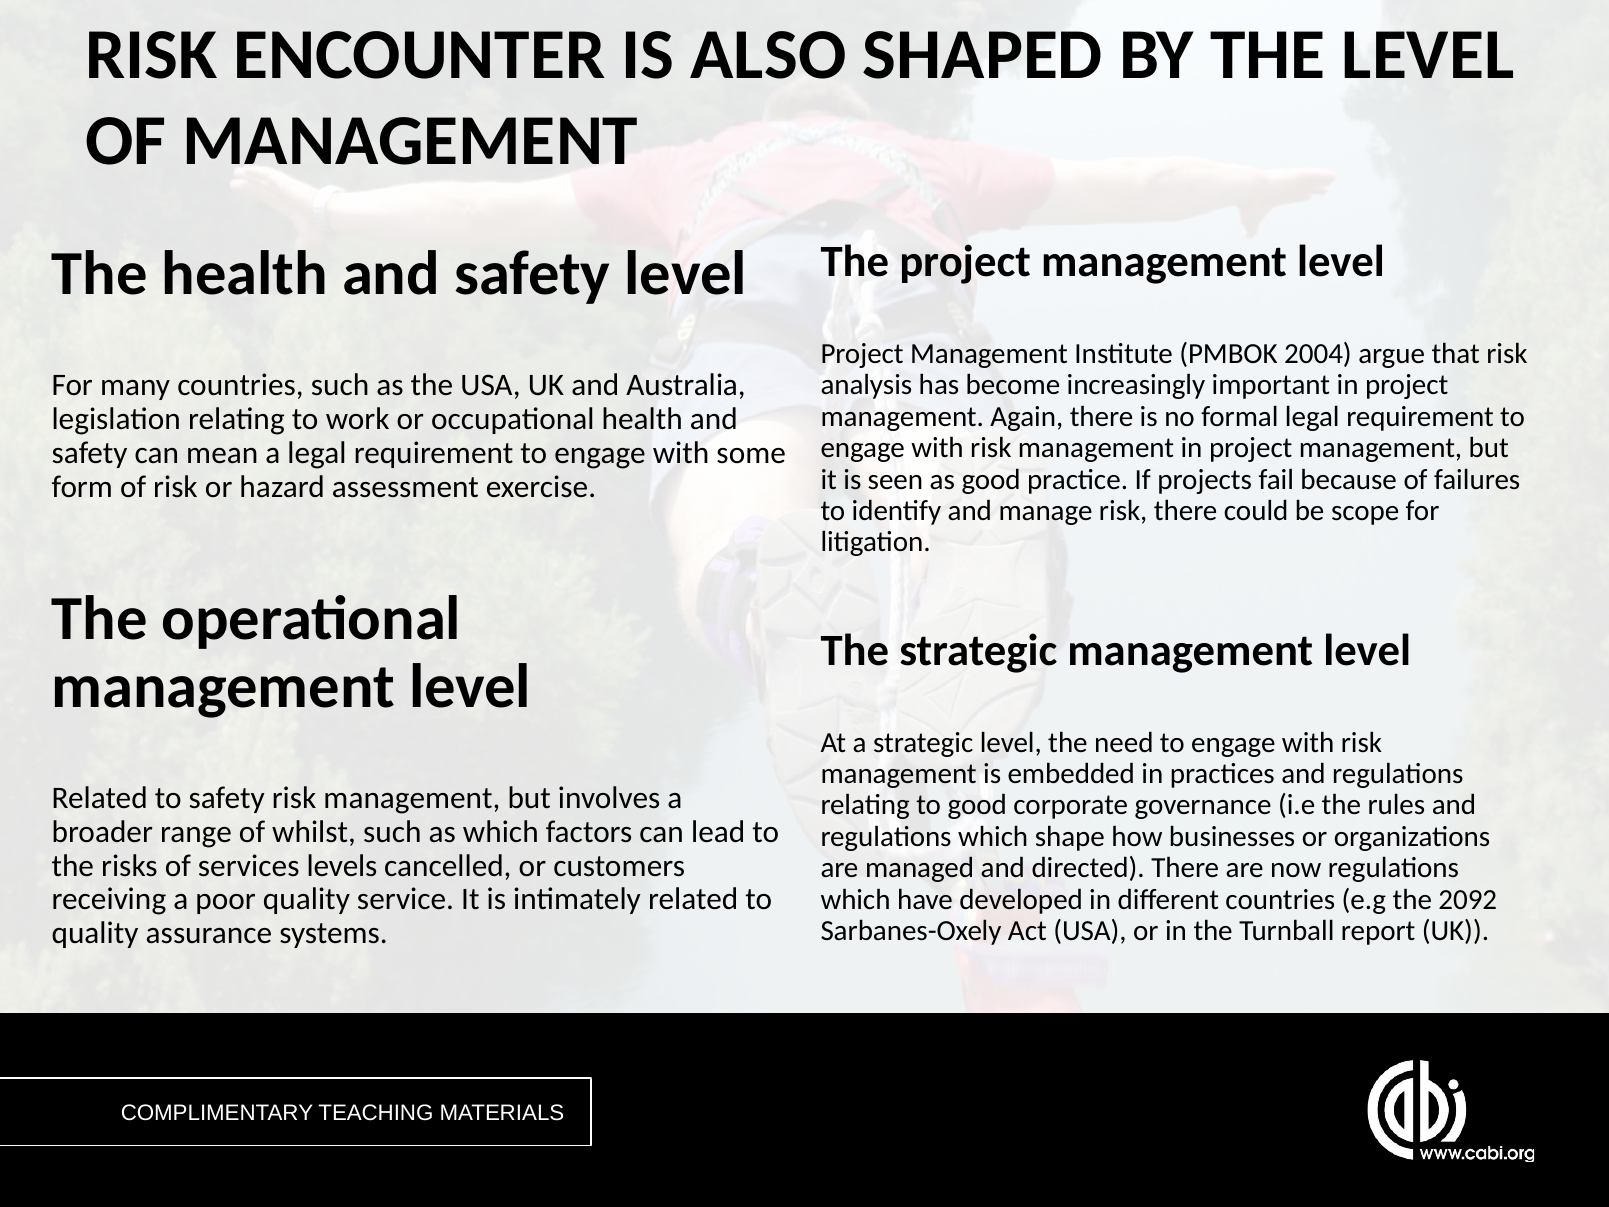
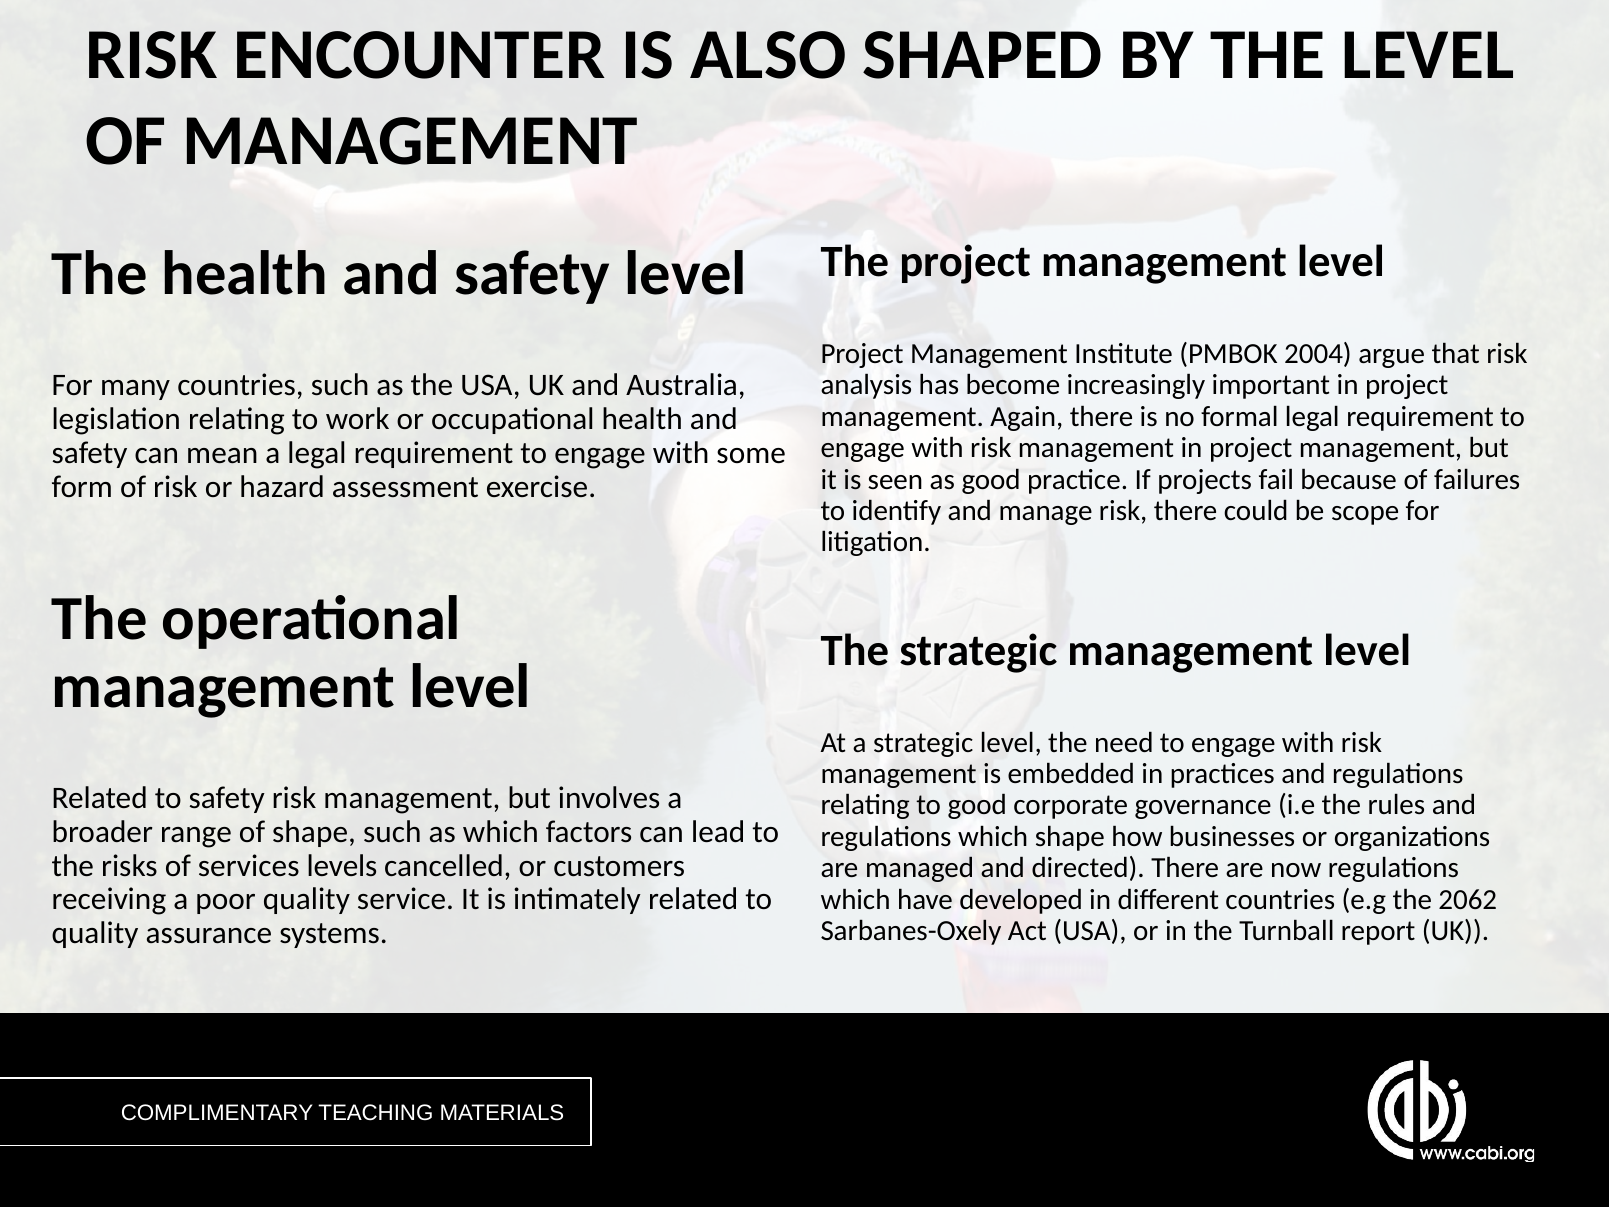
of whilst: whilst -> shape (314, 832)
2092: 2092 -> 2062 (1468, 899)
